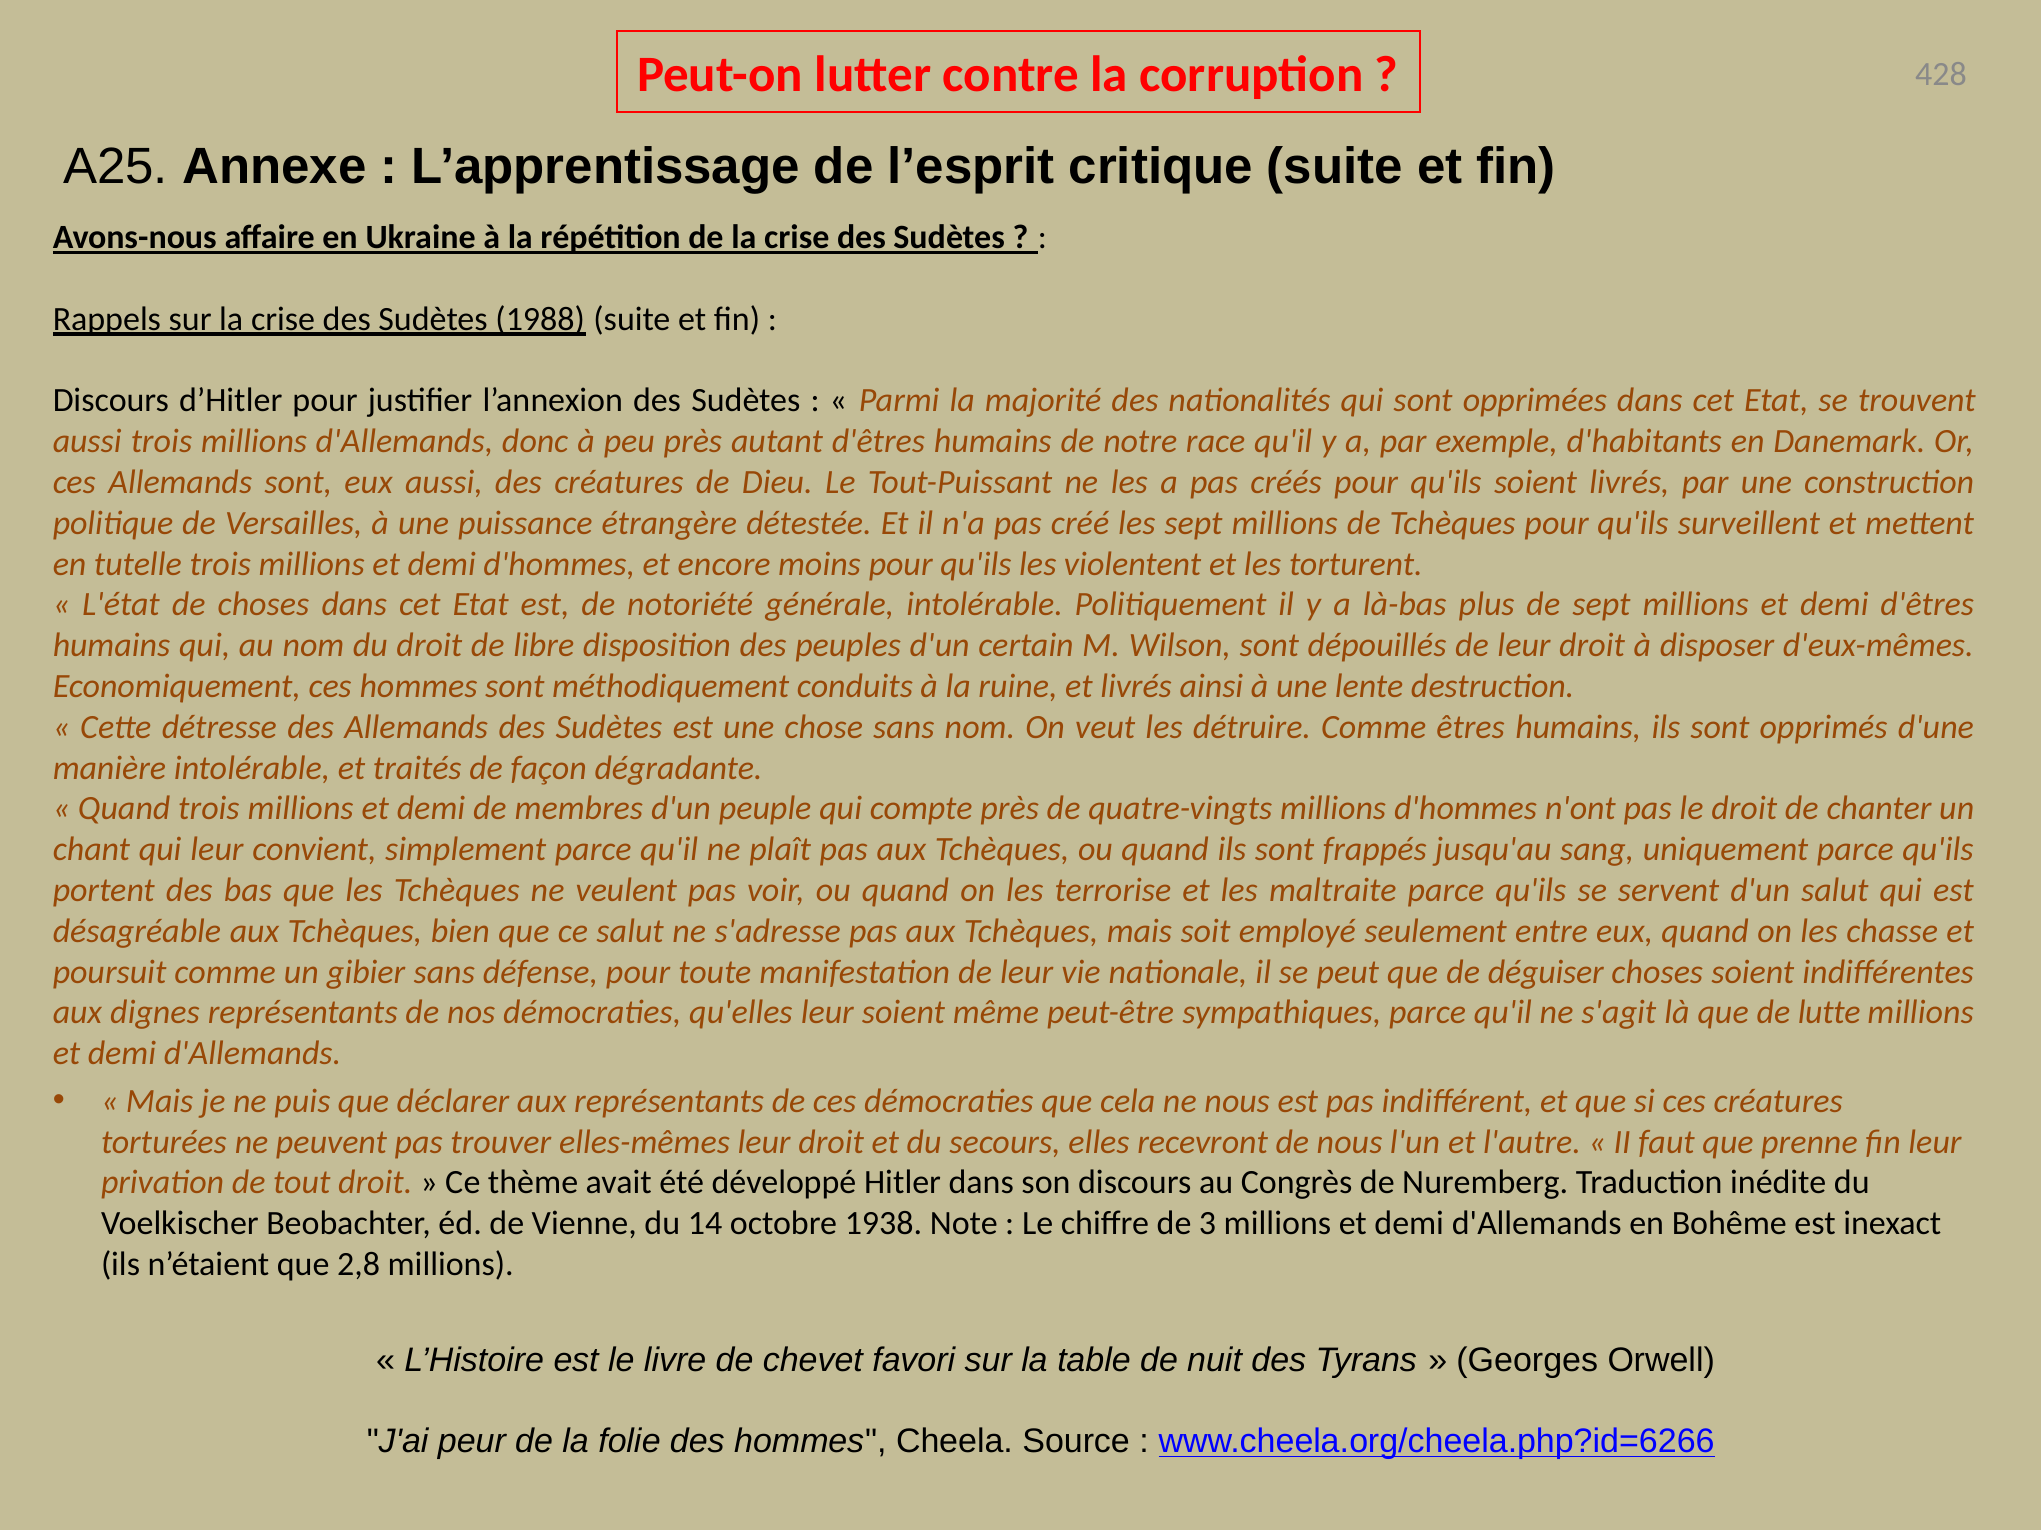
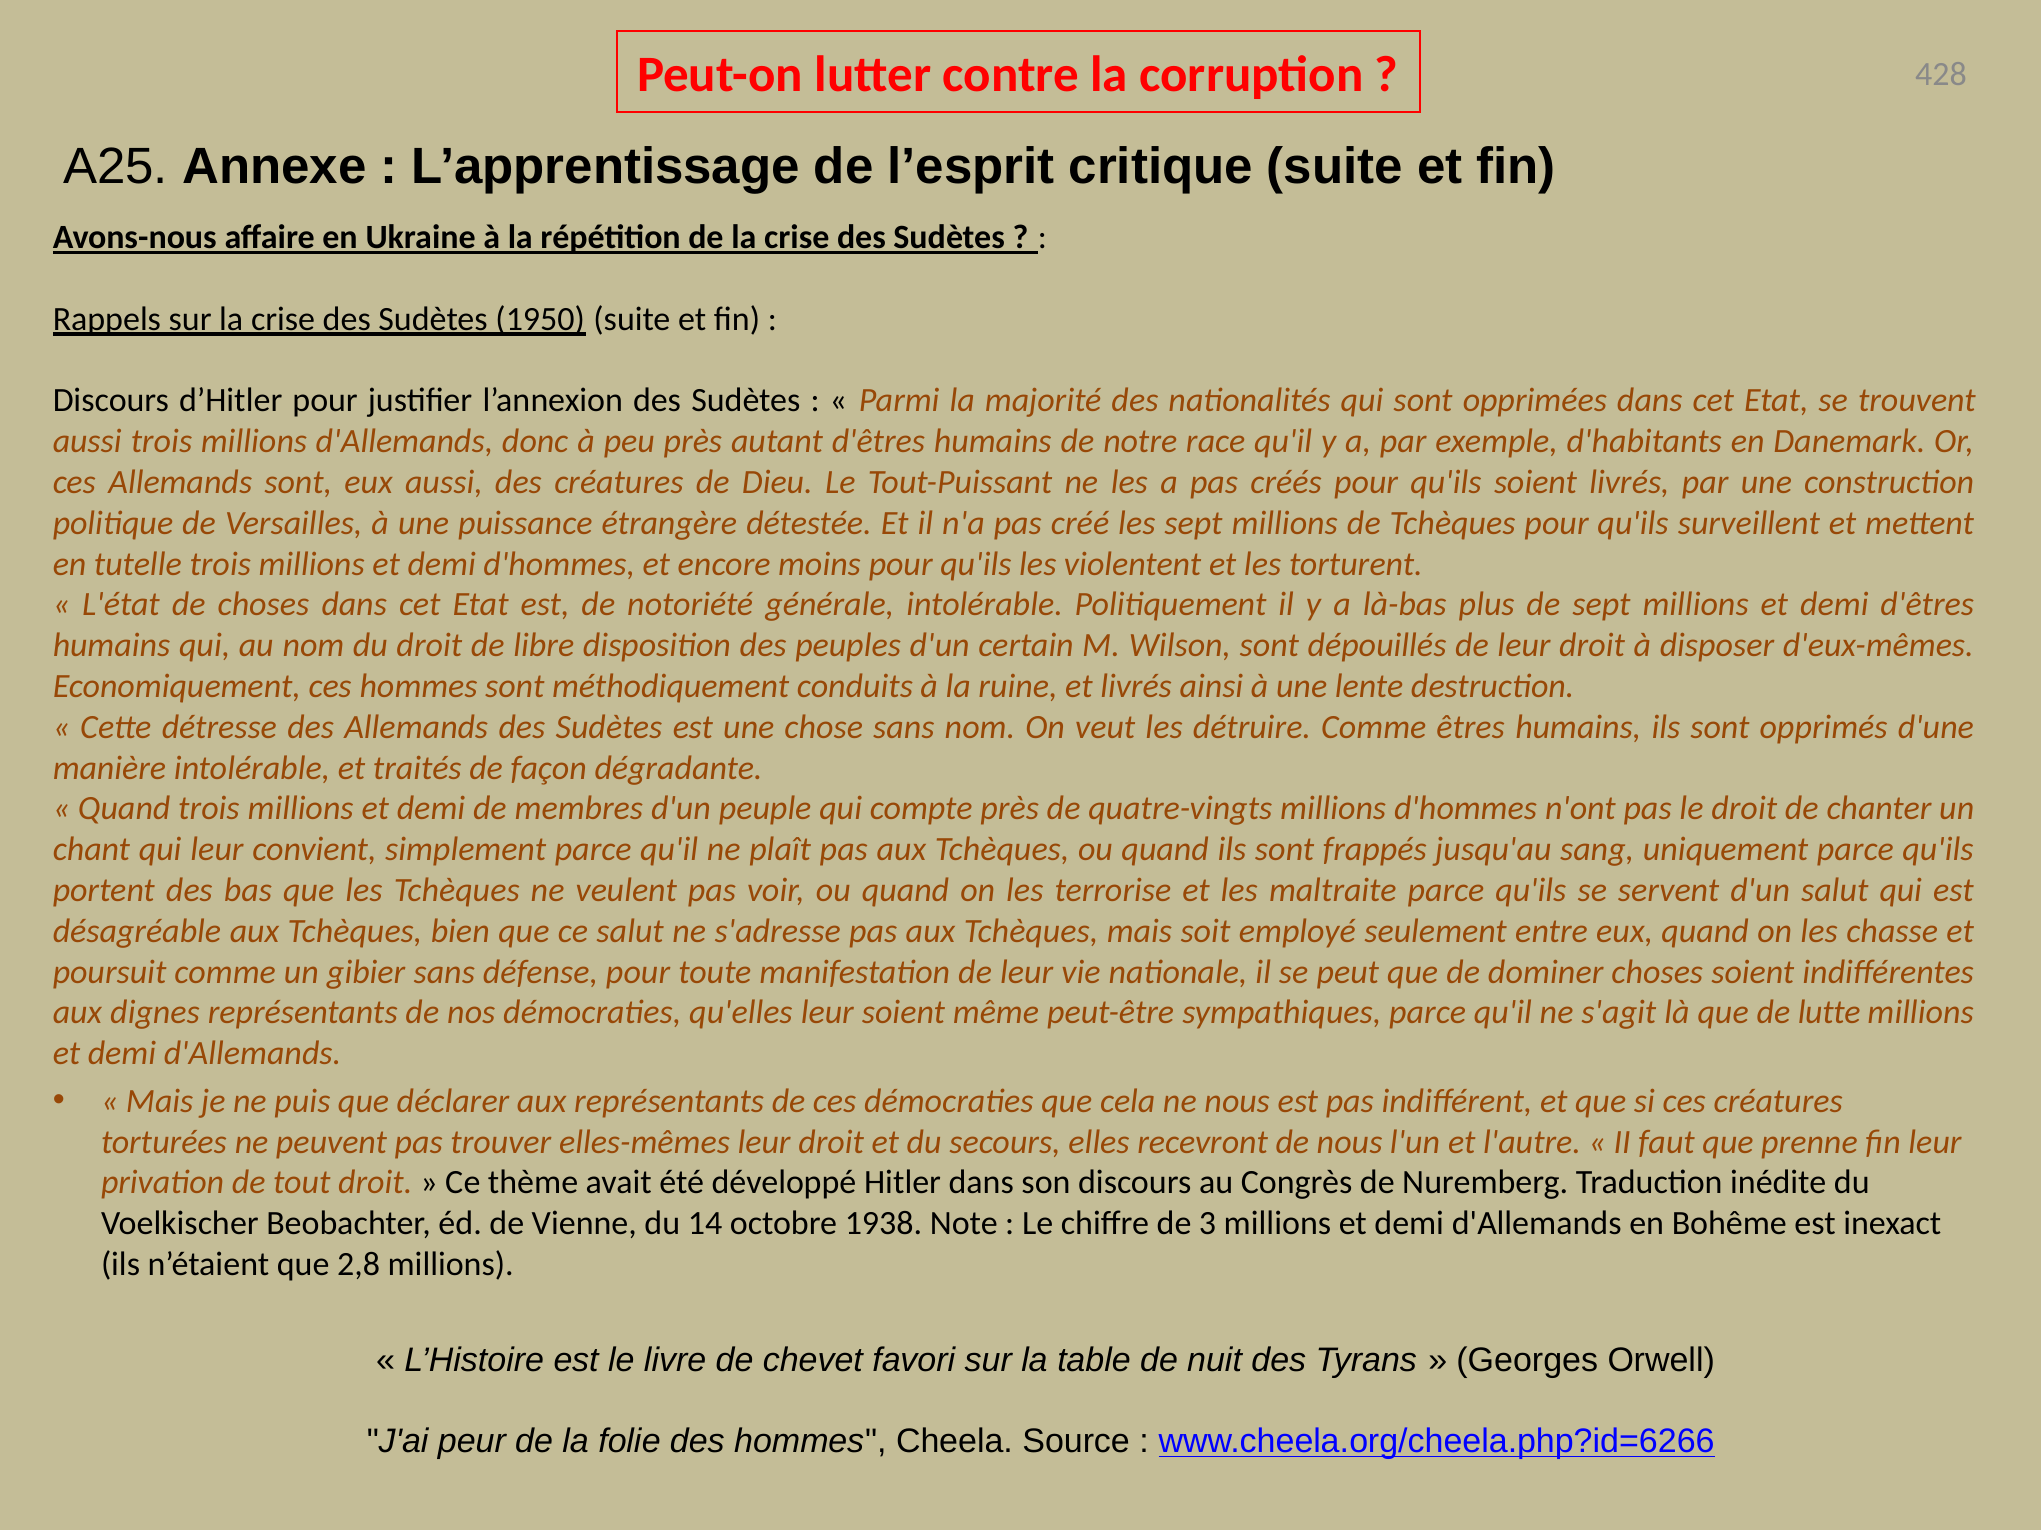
1988: 1988 -> 1950 (540, 319)
déguiser: déguiser -> dominer (1546, 972)
